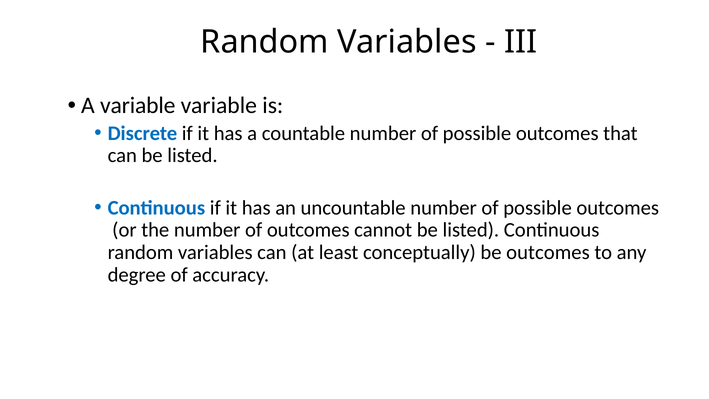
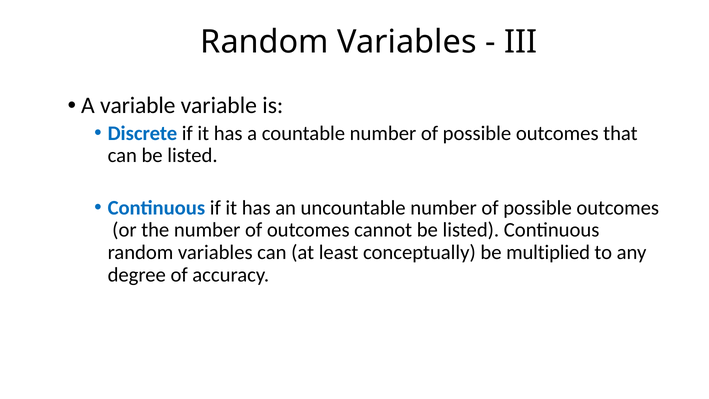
be outcomes: outcomes -> multiplied (548, 252)
